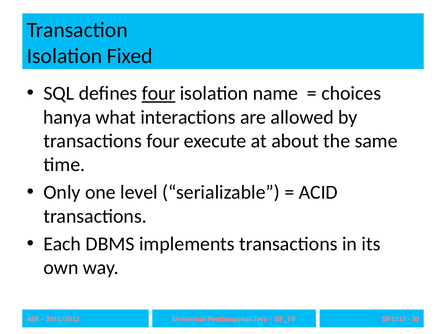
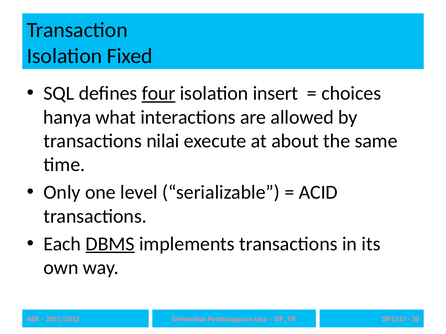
name: name -> insert (275, 94)
transactions four: four -> nilai (163, 141)
DBMS underline: none -> present (110, 244)
